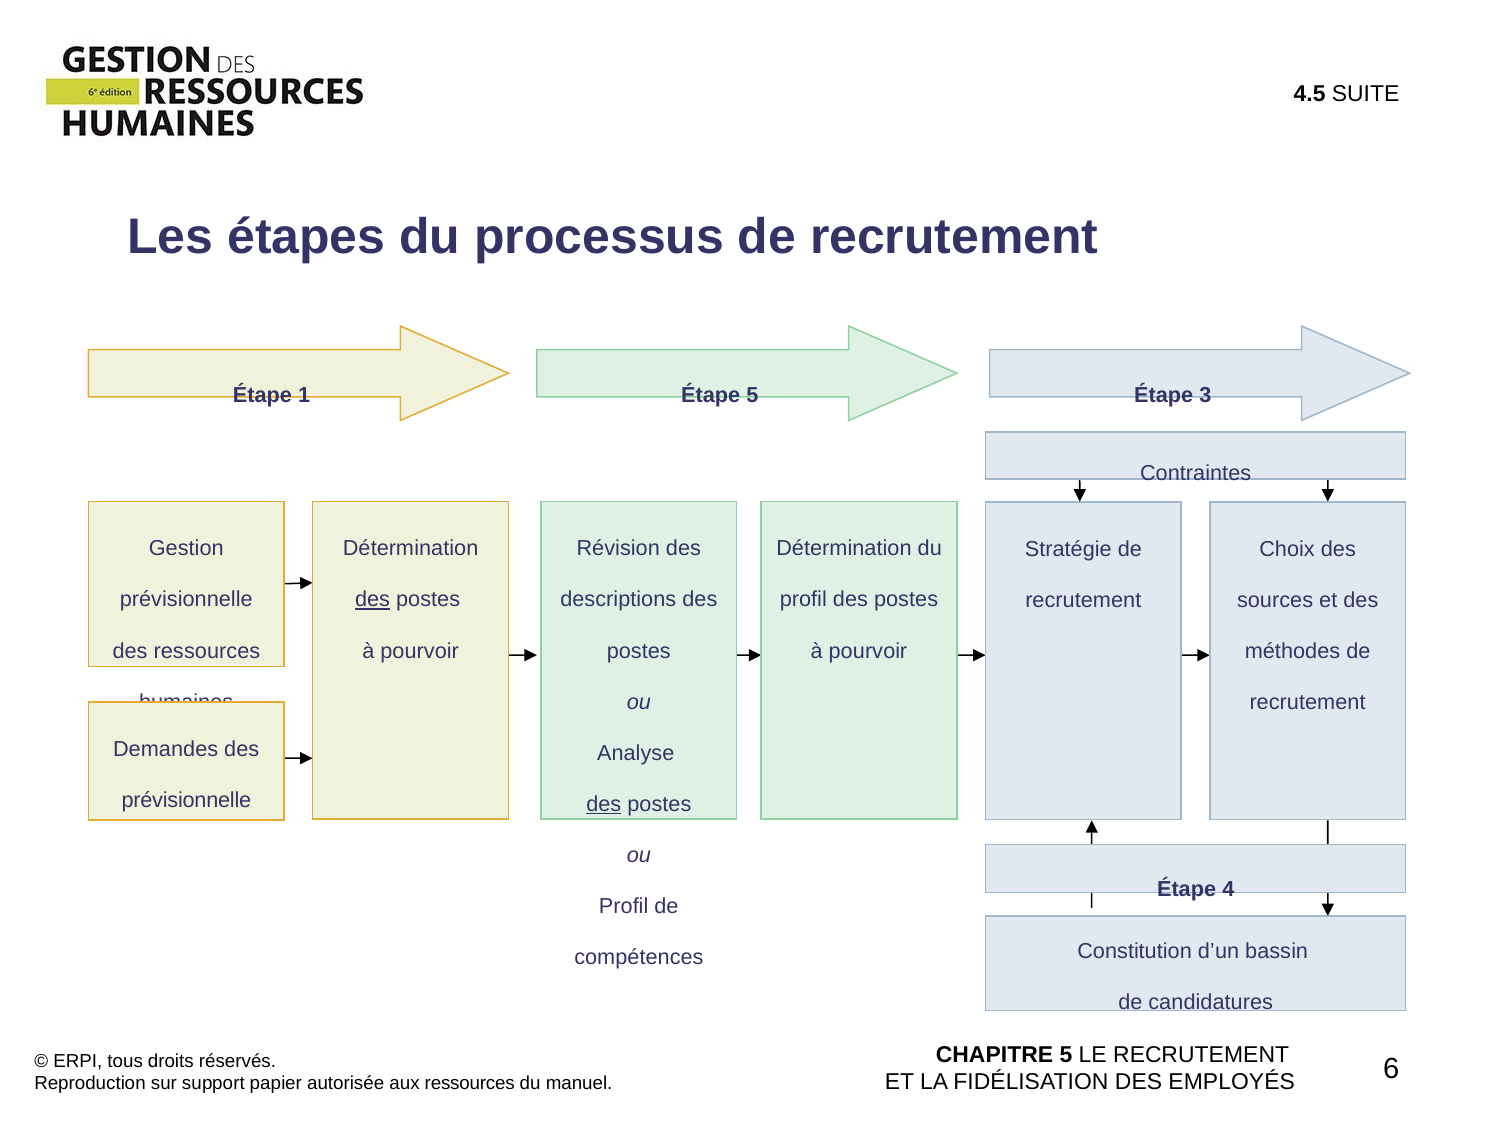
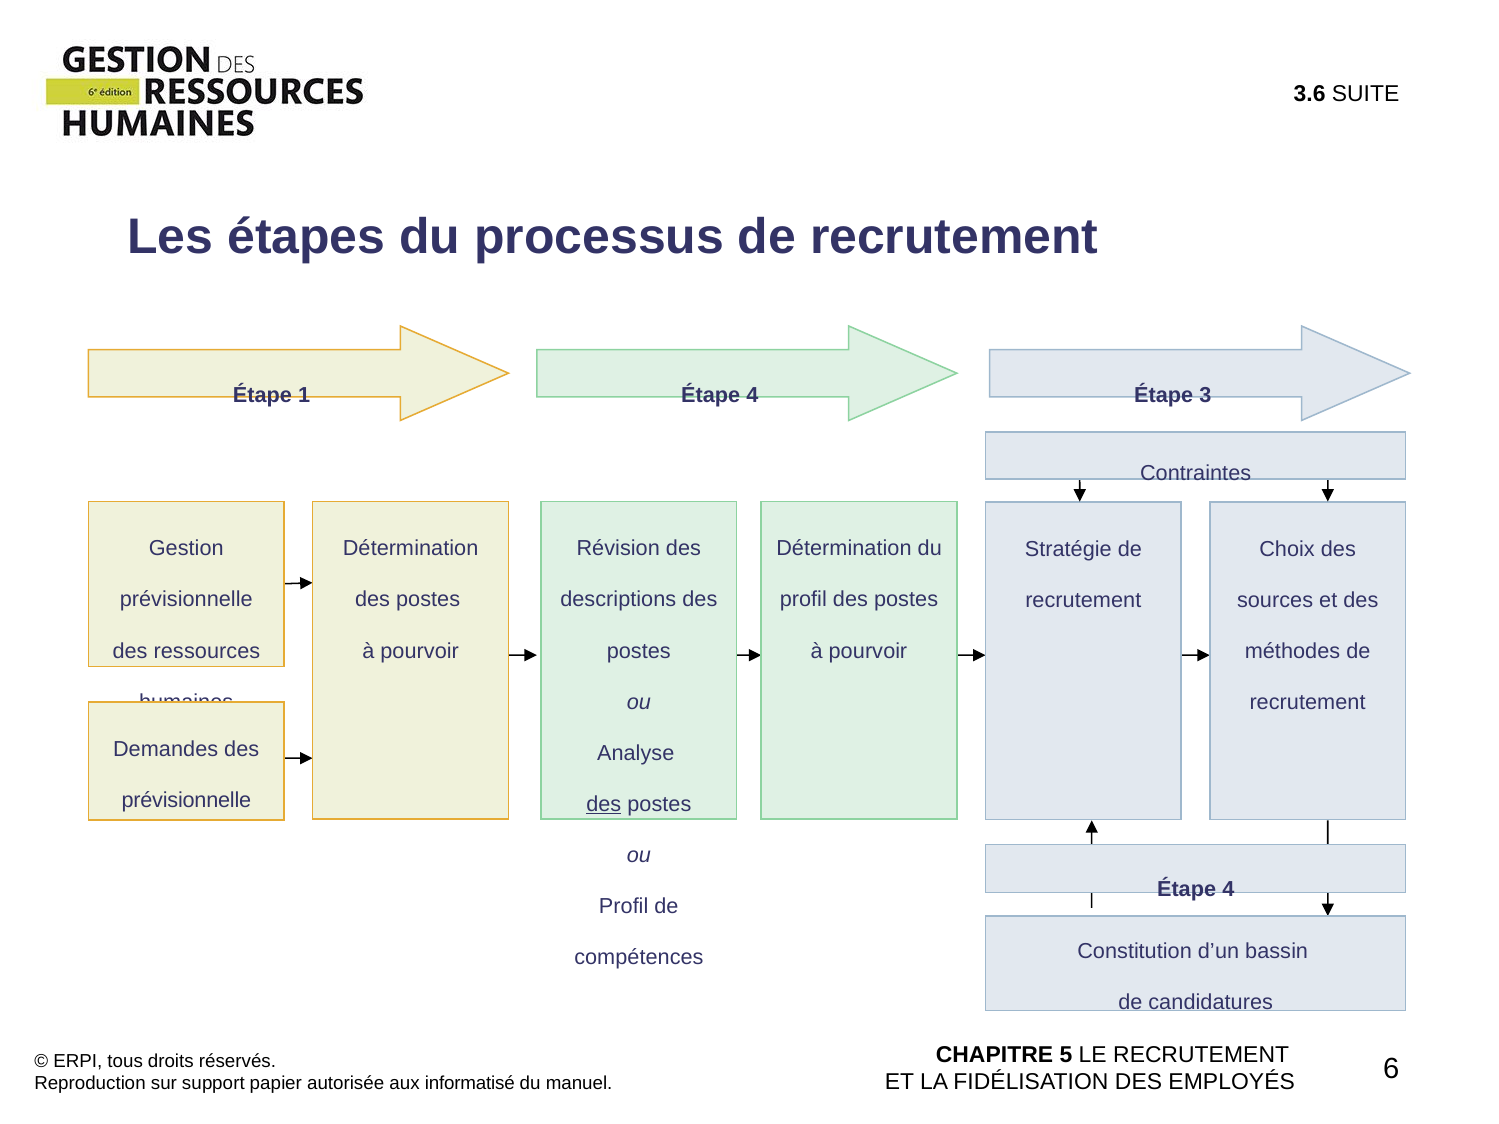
4.5: 4.5 -> 3.6 (1310, 94)
1 Étape 5: 5 -> 4 (752, 395)
des underline: present -> none (373, 600)
aux ressources: ressources -> informatisé (470, 1084)
